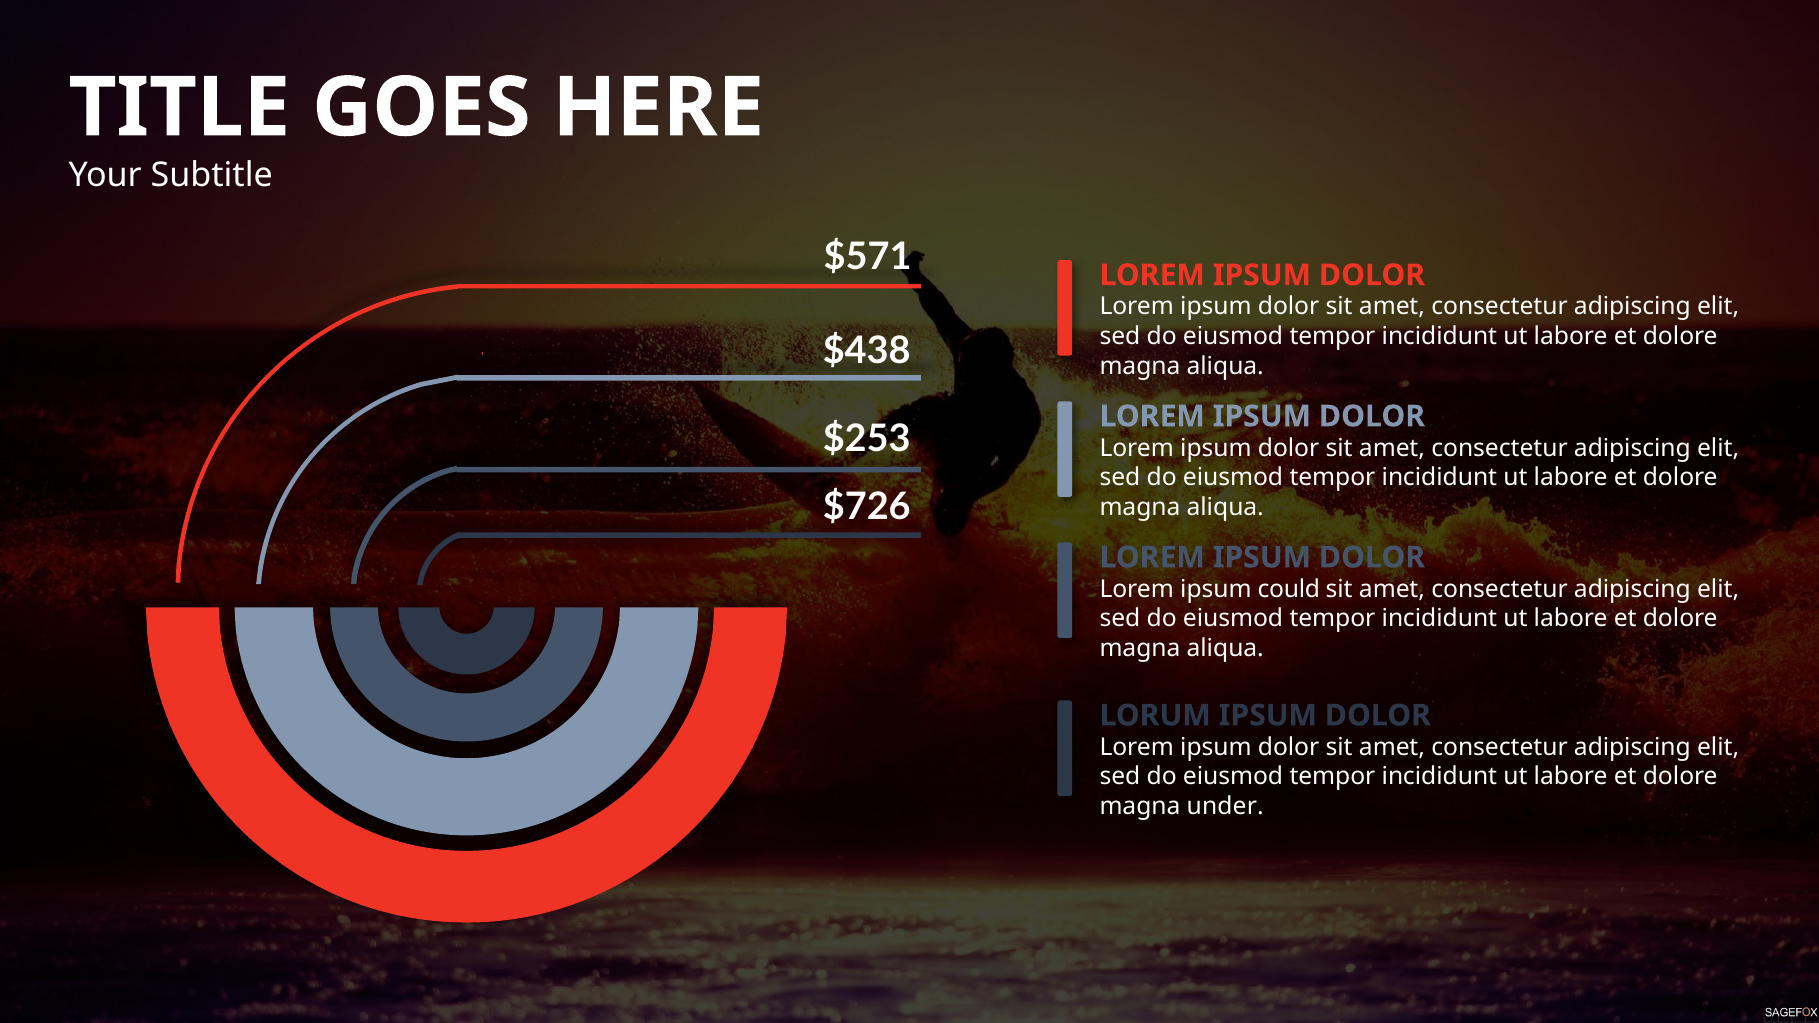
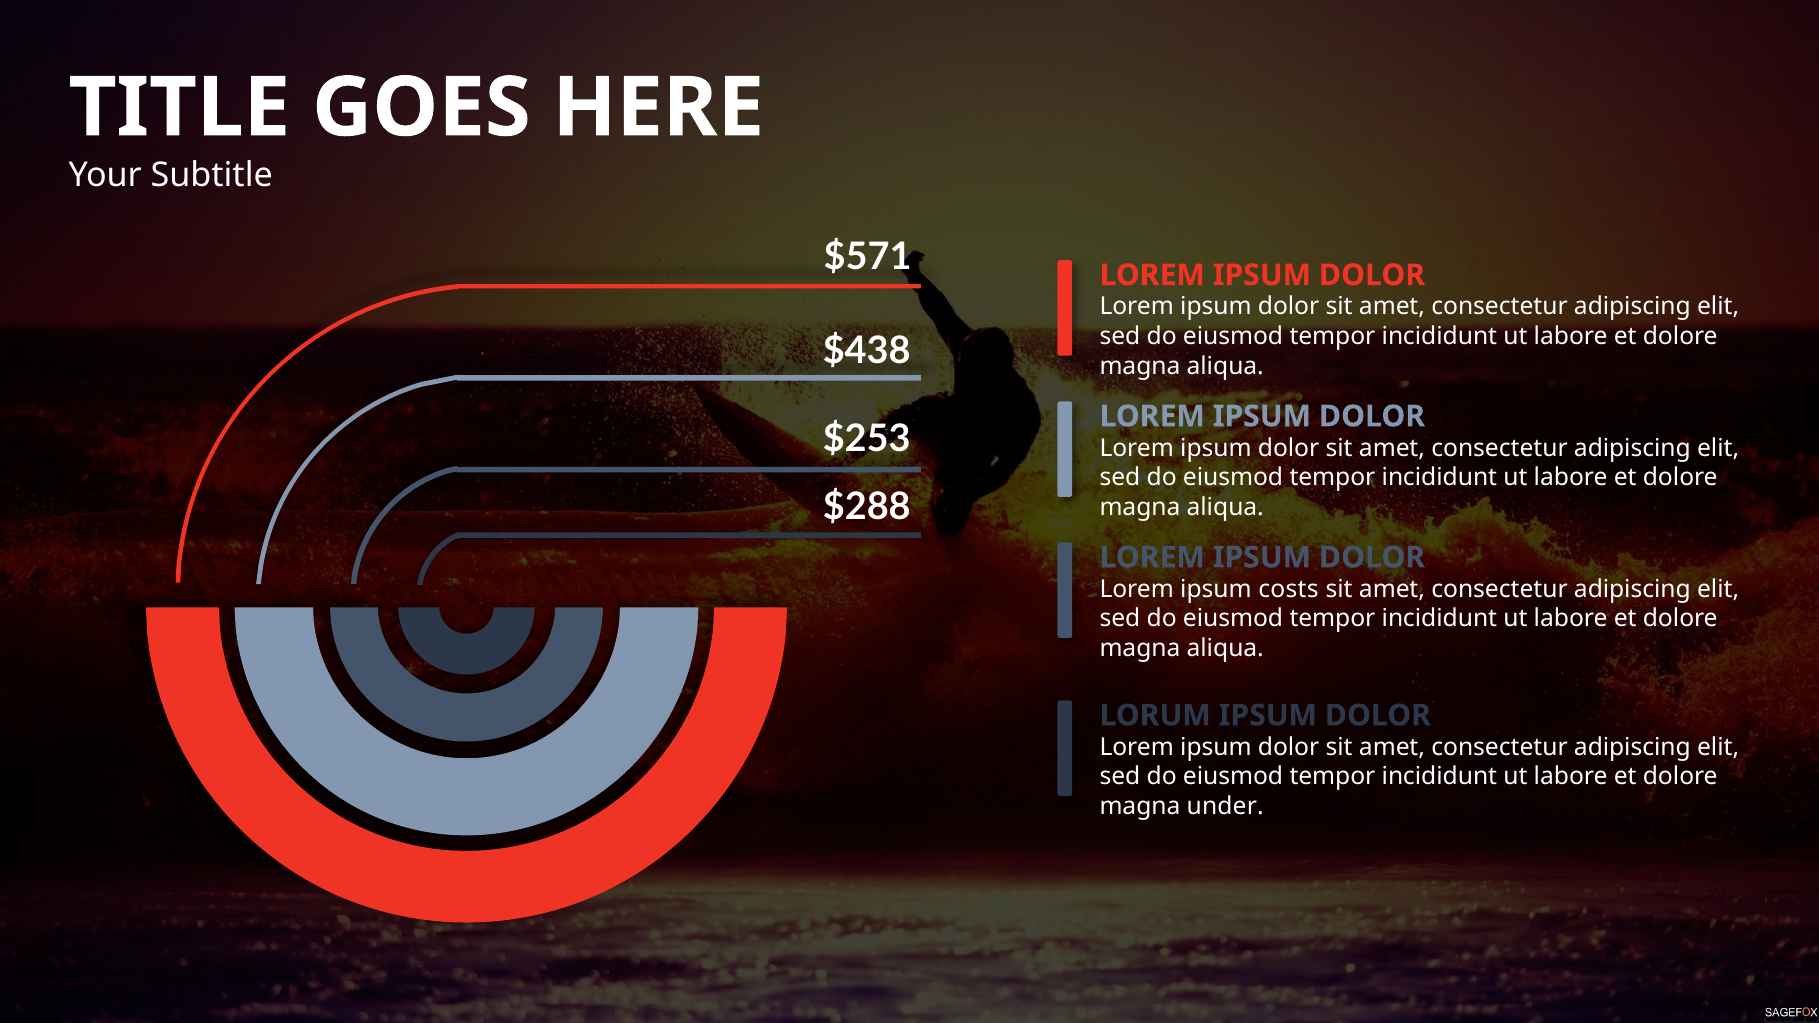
$726: $726 -> $288 (867, 507)
could: could -> costs (1289, 589)
